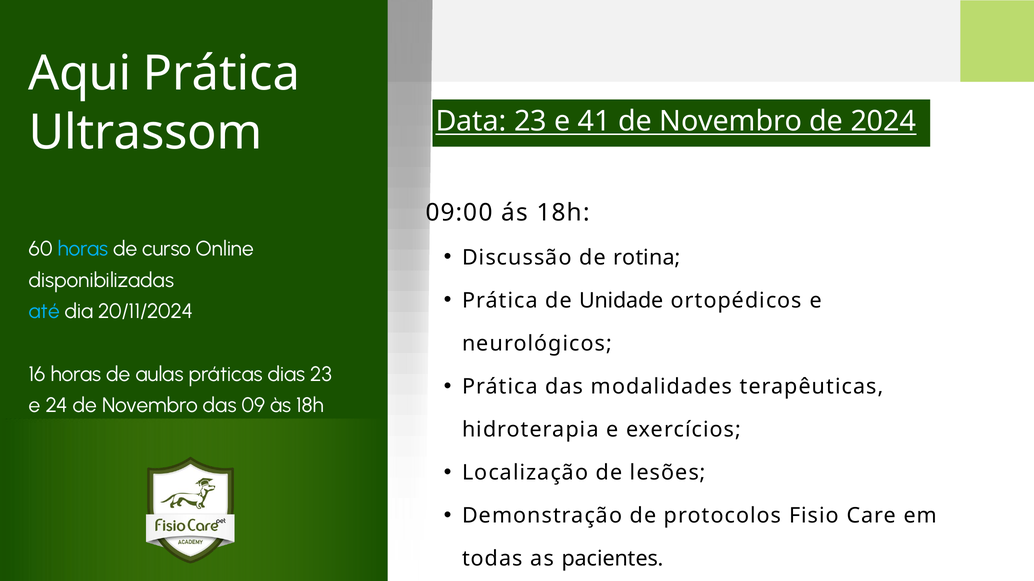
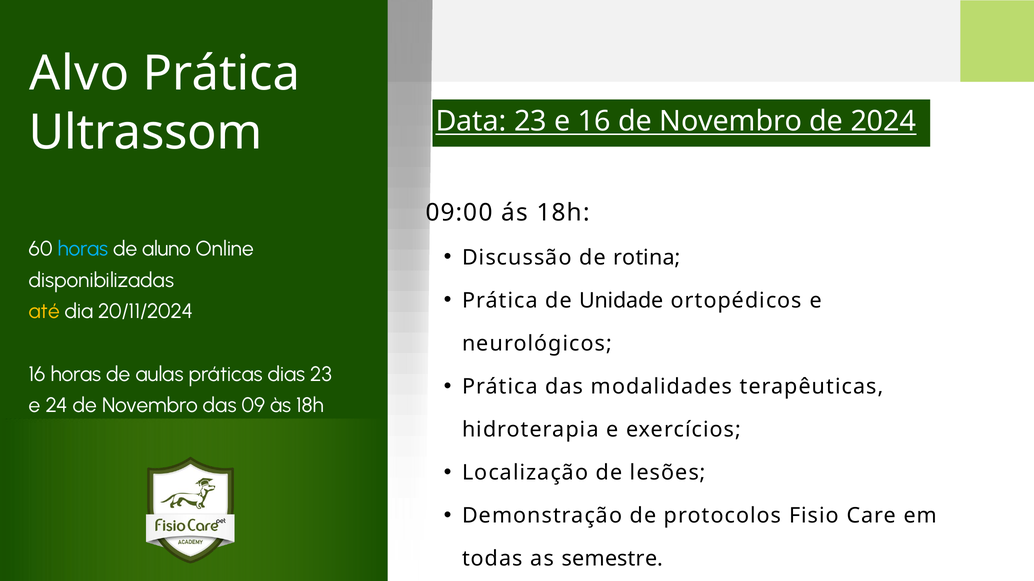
Aqui: Aqui -> Alvo (79, 74)
e 41: 41 -> 16 (594, 121)
curso: curso -> aluno (167, 249)
até colour: light blue -> yellow (44, 312)
pacientes: pacientes -> semestre (613, 559)
